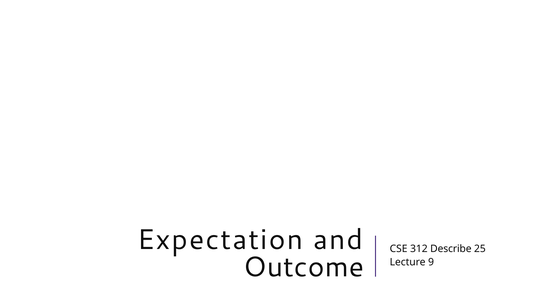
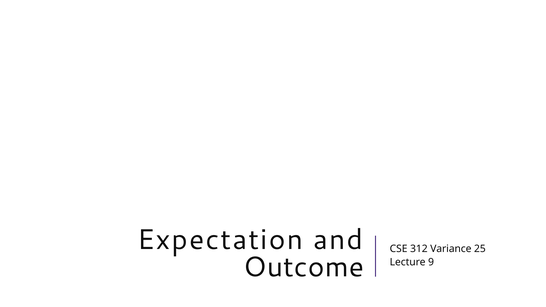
Describe: Describe -> Variance (451, 249)
